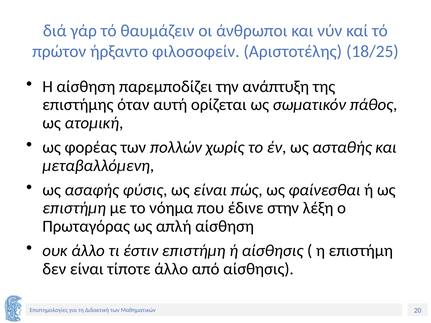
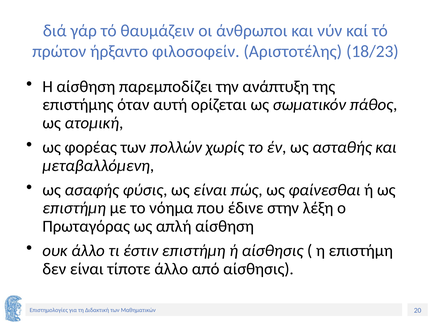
18/25: 18/25 -> 18/23 (372, 52)
